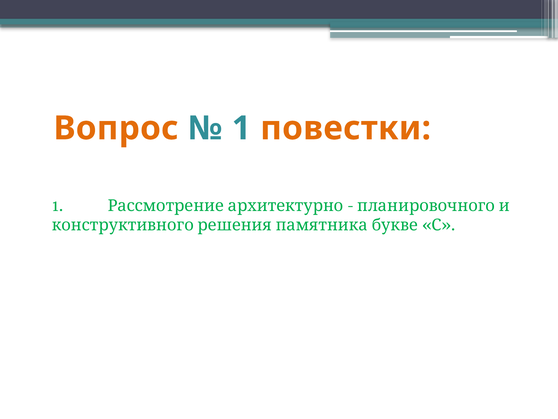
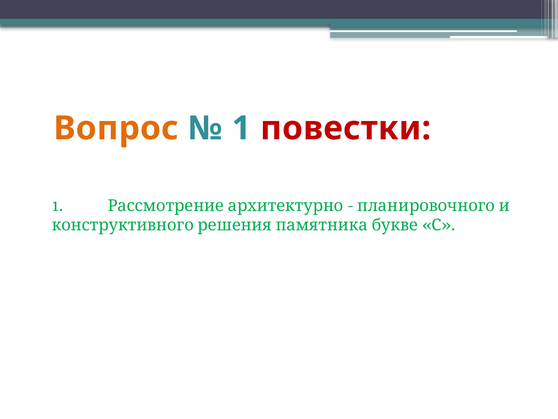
повестки colour: orange -> red (346, 128)
